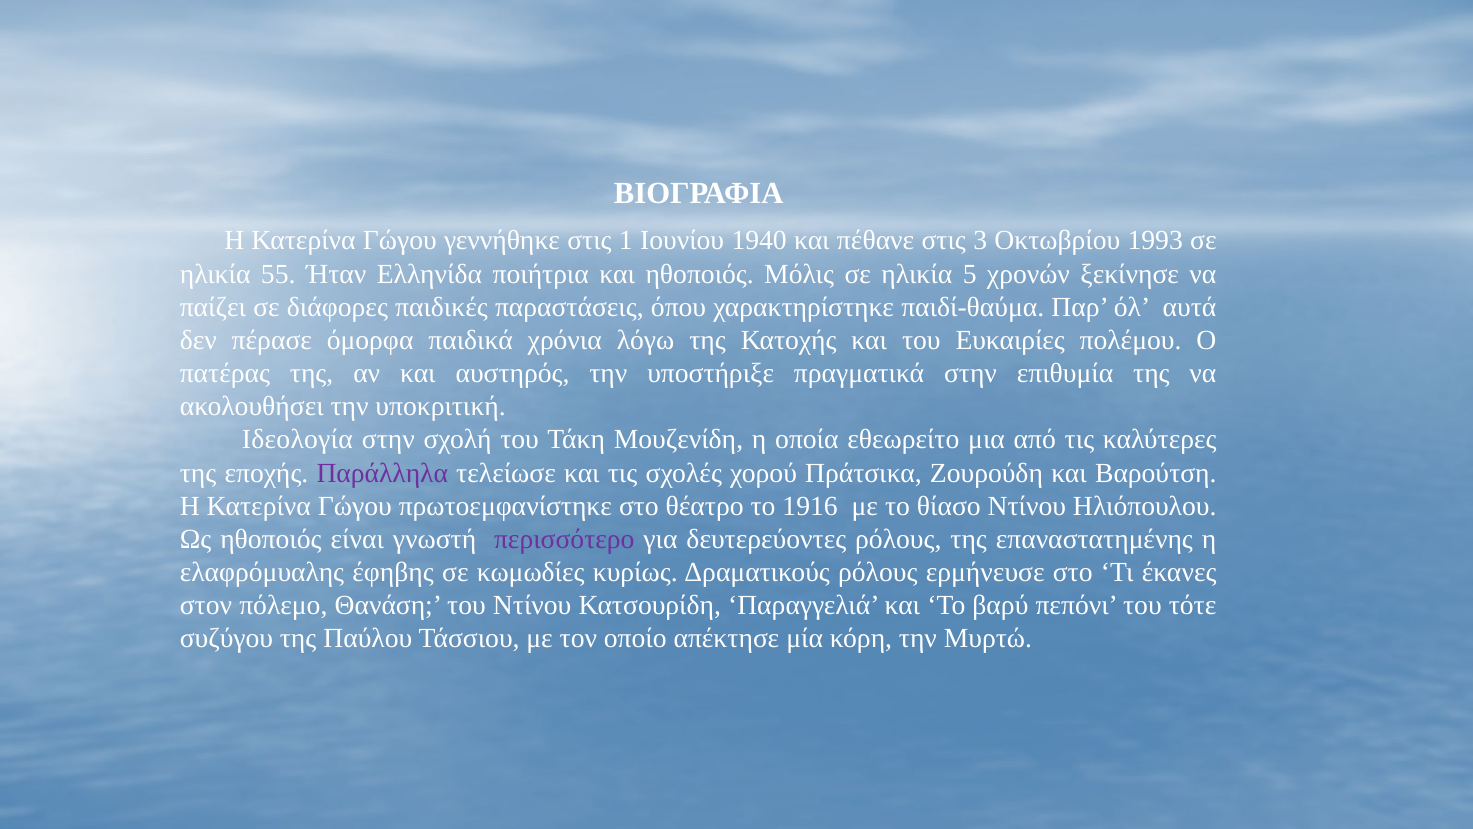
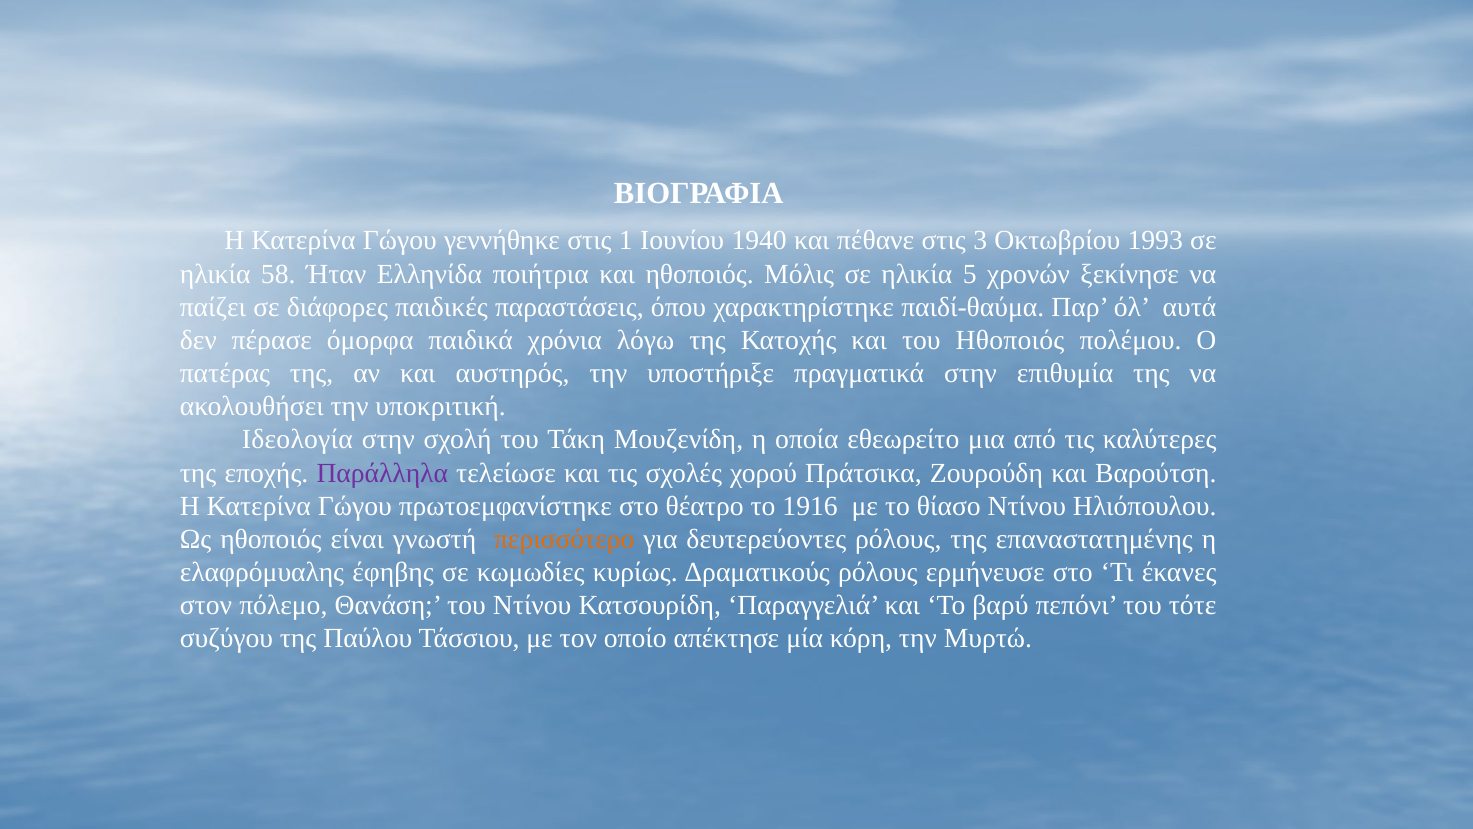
55: 55 -> 58 (278, 274)
του Ευκαιρίες: Ευκαιρίες -> Ηθοποιός (1010, 340)
περισσότερο colour: purple -> orange (564, 539)
